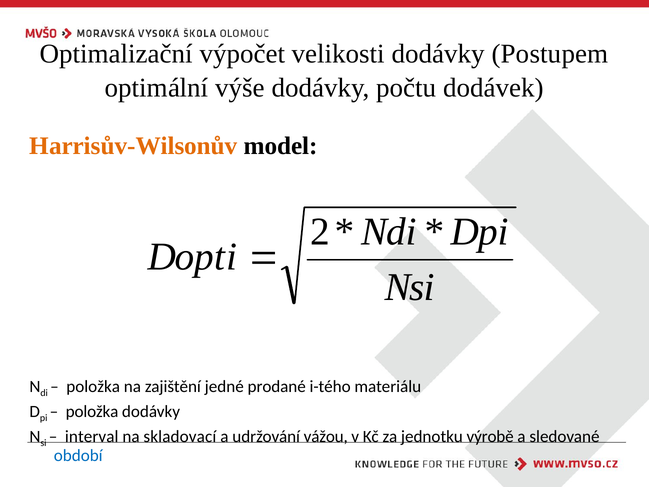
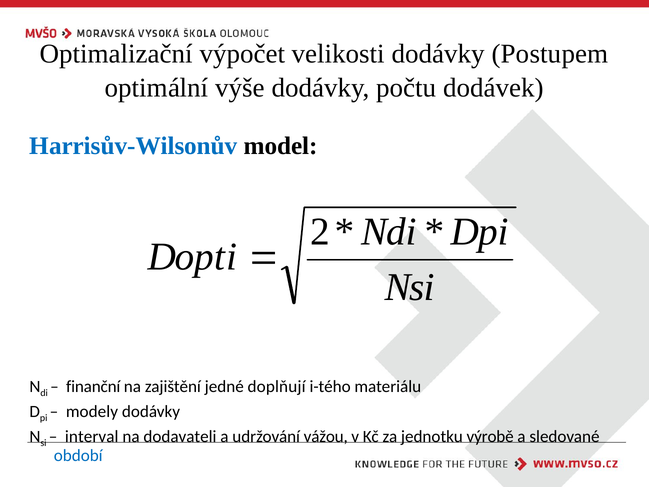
Harrisův-Wilsonův colour: orange -> blue (134, 146)
položka: položka -> finanční (93, 386)
prodané: prodané -> doplňují (277, 386)
položka: položka -> modely (92, 411)
skladovací: skladovací -> dodavateli (180, 436)
